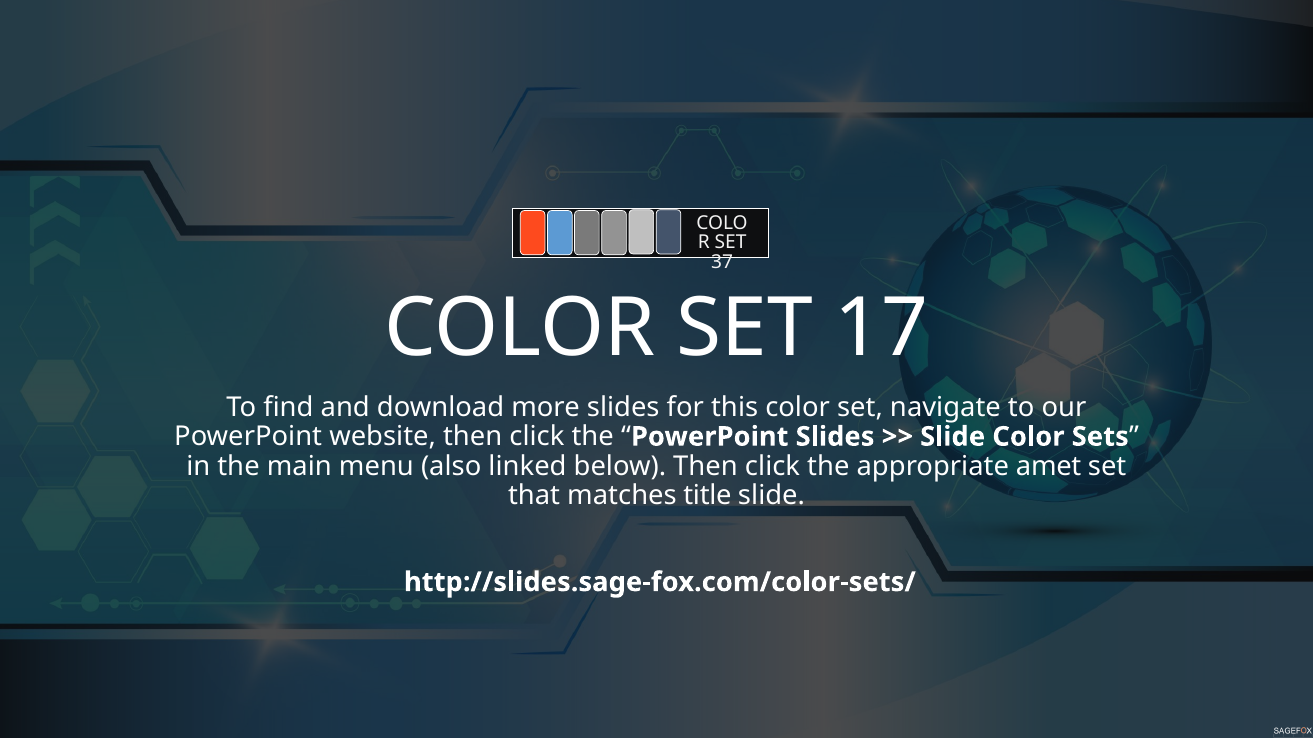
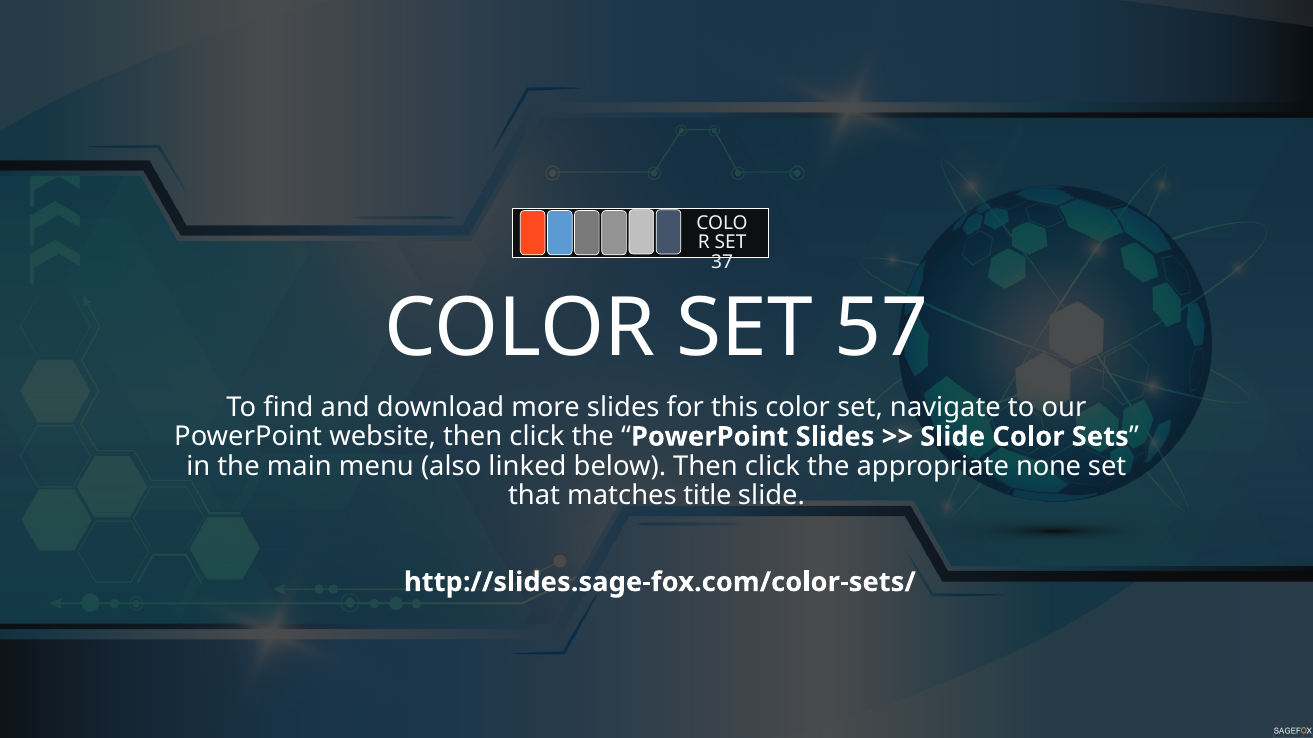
17: 17 -> 57 (881, 328)
amet: amet -> none (1049, 467)
